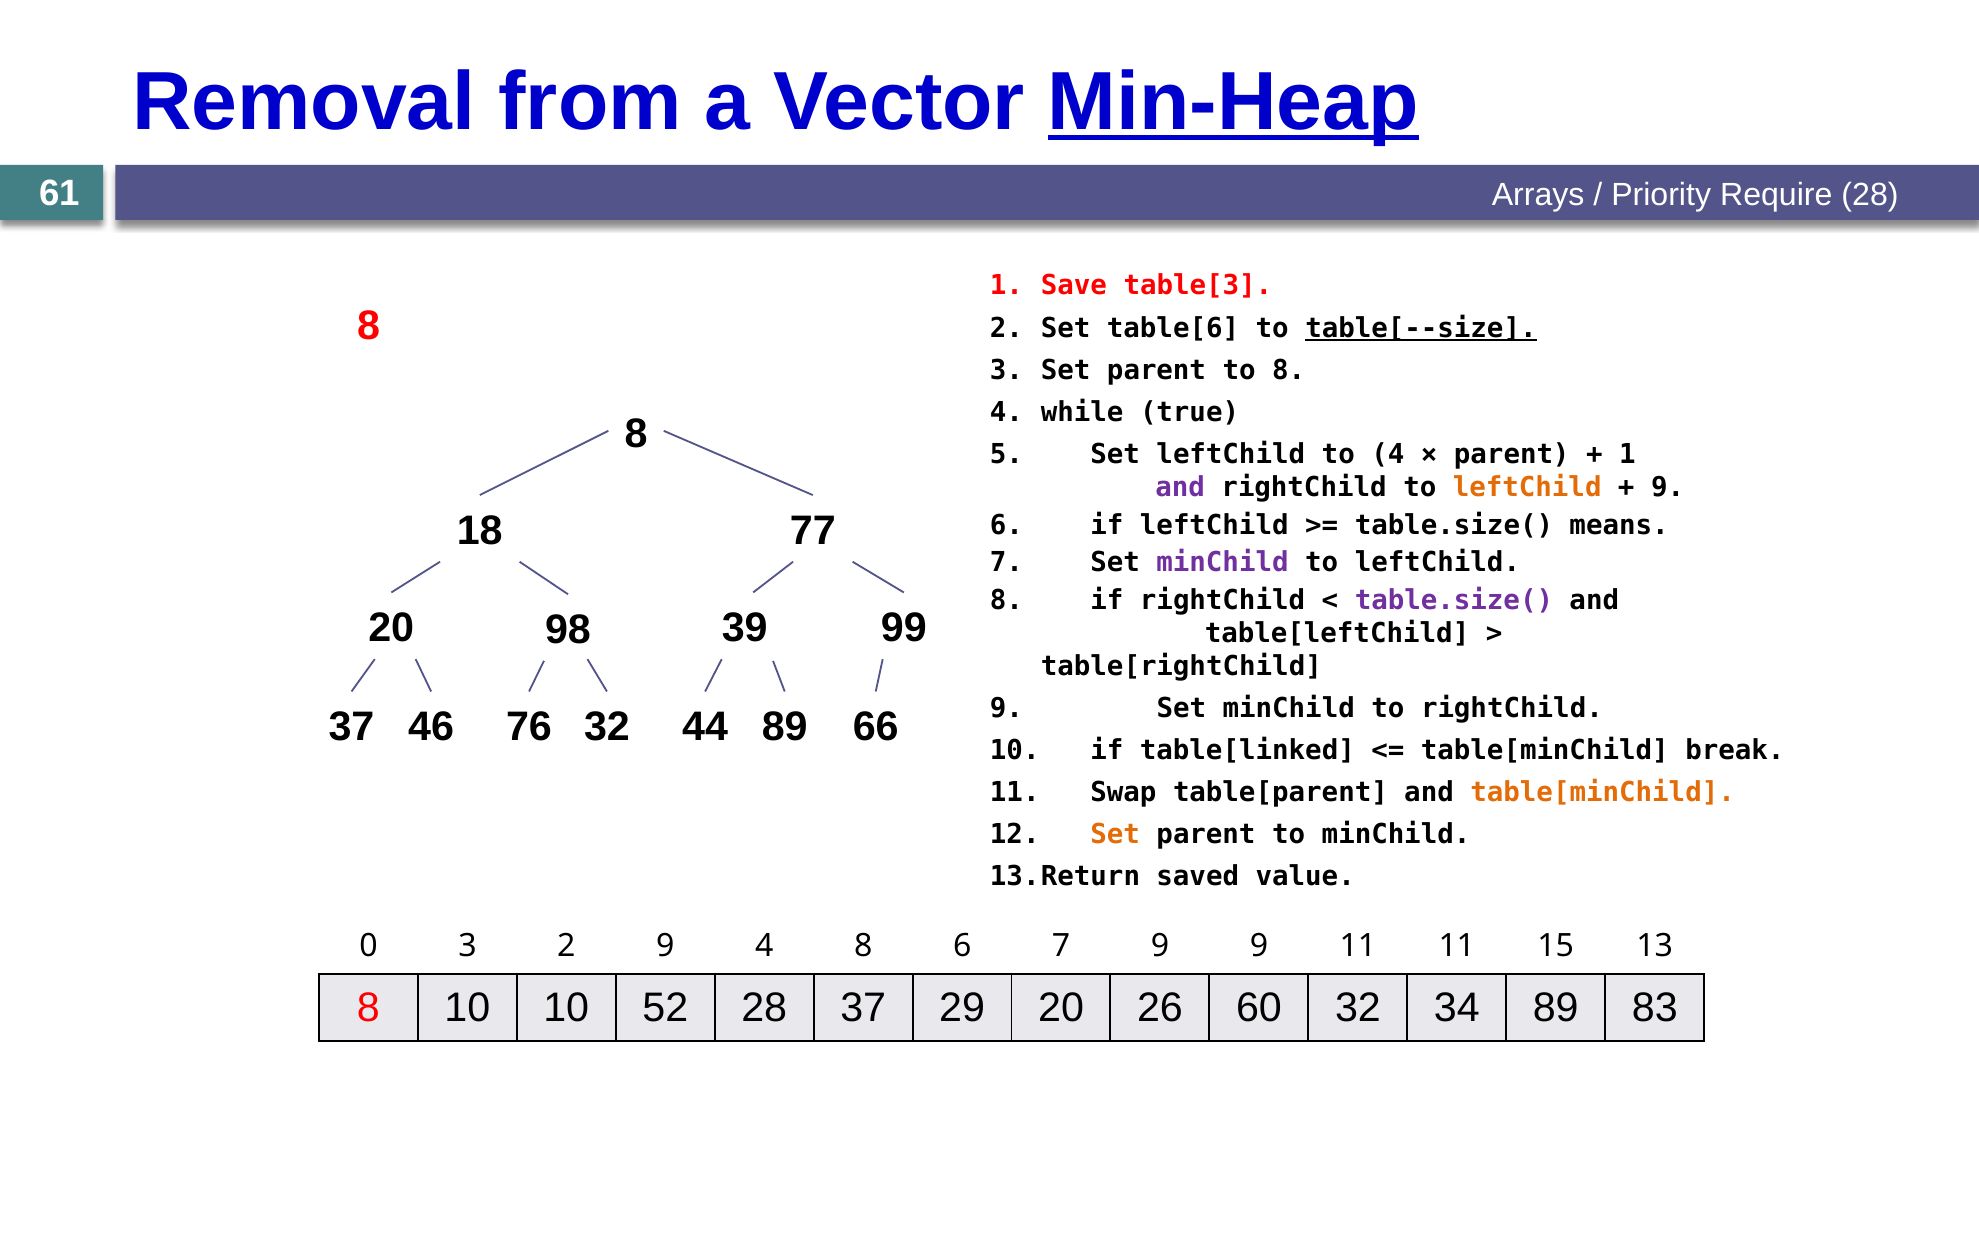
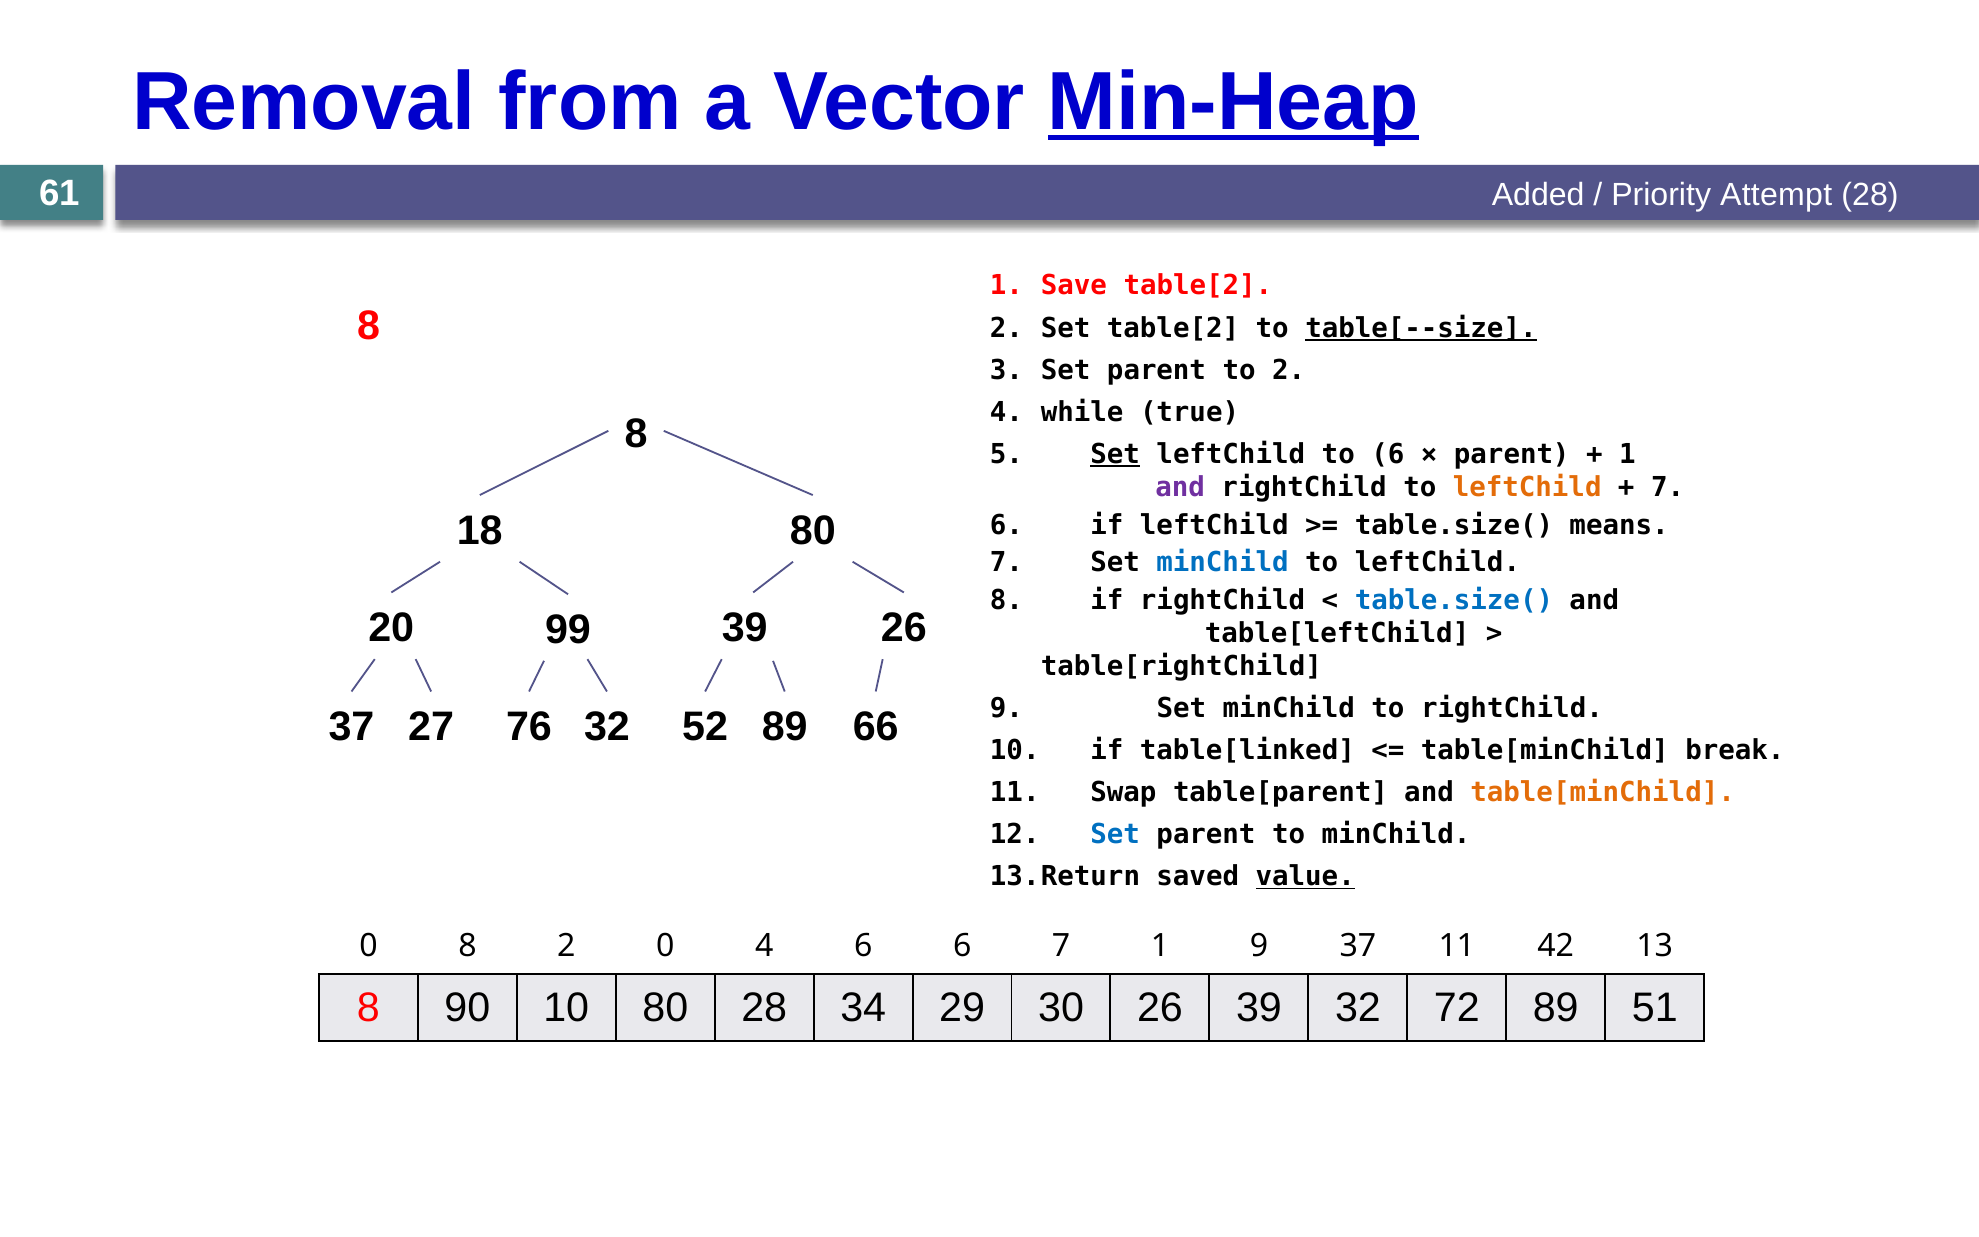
Arrays: Arrays -> Added (1538, 195)
Require: Require -> Attempt (1776, 195)
Save table[3: table[3 -> table[2 (1198, 286)
Set table[6: table[6 -> table[2 (1173, 328)
to 8: 8 -> 2 (1289, 370)
Set underline: none -> present (1115, 454)
to 4: 4 -> 6 (1388, 454)
9: 9 -> 7 (1668, 487)
18 77: 77 -> 80 (813, 531)
minChild colour: purple -> blue (1222, 562)
table.size( colour: purple -> blue (1454, 600)
98: 98 -> 99 (568, 630)
39 99: 99 -> 26 (904, 628)
46: 46 -> 27 (431, 727)
44: 44 -> 52 (705, 727)
Set colour: orange -> blue (1115, 835)
value underline: none -> present (1305, 877)
0 3: 3 -> 8 (467, 946)
2 9: 9 -> 0 (665, 946)
4 8: 8 -> 6 (863, 946)
7 9: 9 -> 1 (1160, 946)
9 11: 11 -> 37 (1358, 946)
15: 15 -> 42 (1556, 946)
8 10: 10 -> 90 (467, 1008)
10 52: 52 -> 80 (665, 1008)
28 37: 37 -> 34 (863, 1008)
29 20: 20 -> 30 (1061, 1008)
26 60: 60 -> 39 (1259, 1008)
34: 34 -> 72 (1457, 1008)
83: 83 -> 51 (1655, 1008)
